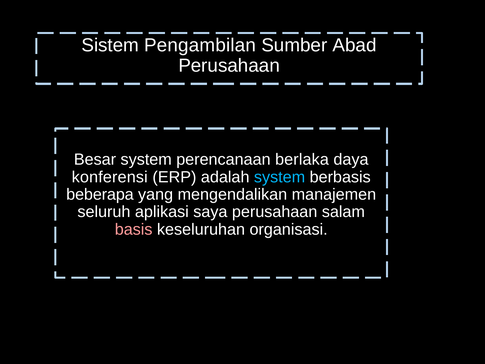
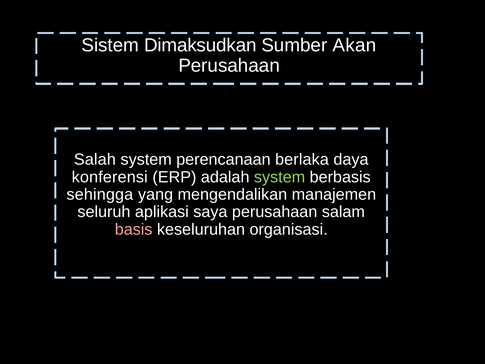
Pengambilan: Pengambilan -> Dimaksudkan (200, 45)
Abad: Abad -> Akan (354, 45)
Besar: Besar -> Salah (95, 159)
system colour: light blue -> light green (280, 177)
beberapa: beberapa -> sehingga (100, 194)
